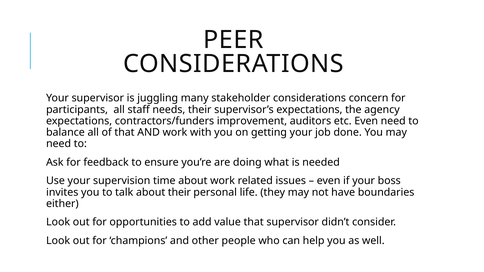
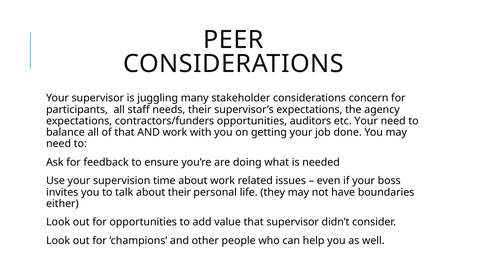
contractors/funders improvement: improvement -> opportunities (252, 121)
etc Even: Even -> Your (366, 121)
